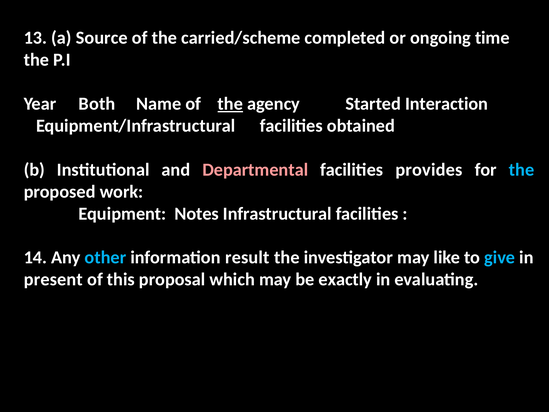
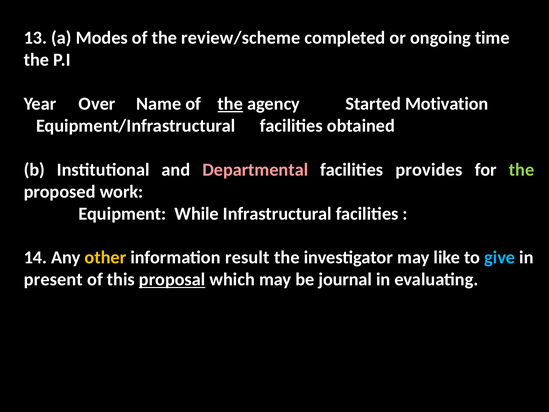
Source: Source -> Modes (102, 38)
carried/scheme: carried/scheme -> review/scheme (241, 38)
Both: Both -> Over (97, 104)
Interaction: Interaction -> Motivation (447, 104)
the colour: light blue -> light green (522, 170)
Notes: Notes -> While (197, 213)
other colour: light blue -> yellow (105, 257)
proposal underline: none -> present (172, 279)
exactly: exactly -> journal (345, 279)
